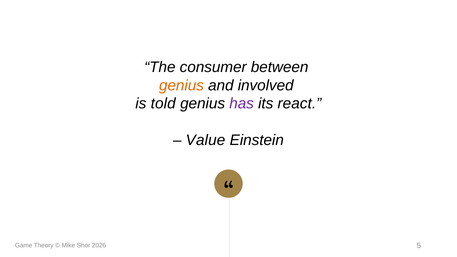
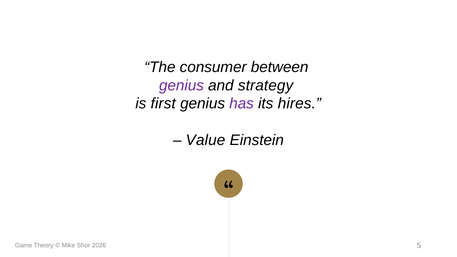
genius colour: orange -> purple (181, 85)
involved: involved -> strategy (266, 85)
told: told -> first (163, 104)
react: react -> hires (299, 104)
